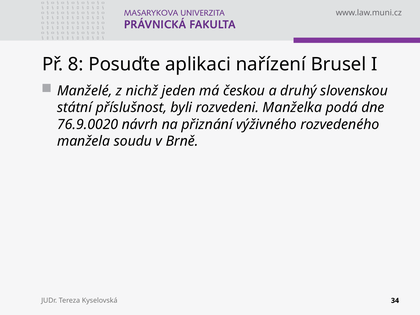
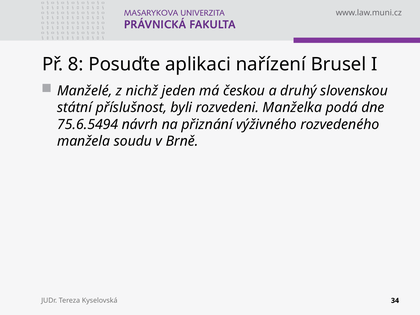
76.9.0020: 76.9.0020 -> 75.6.5494 (88, 124)
